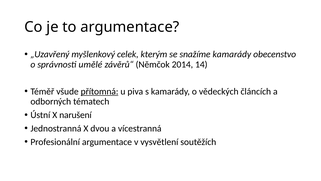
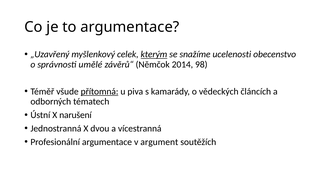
kterým underline: none -> present (154, 54)
snažíme kamarády: kamarády -> ucelenosti (232, 54)
14: 14 -> 98 (201, 64)
vysvětlení: vysvětlení -> argument (159, 142)
